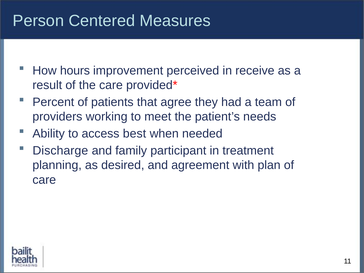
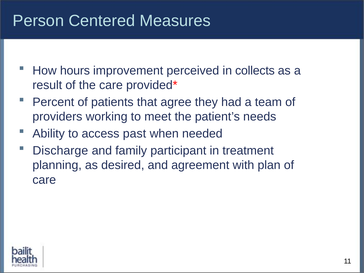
receive: receive -> collects (255, 71)
best: best -> past (135, 134)
